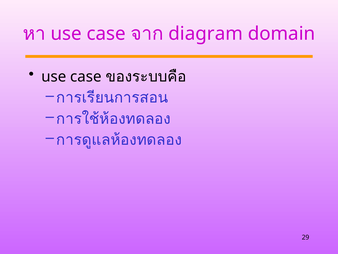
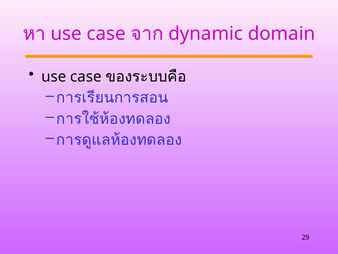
diagram: diagram -> dynamic (206, 34)
